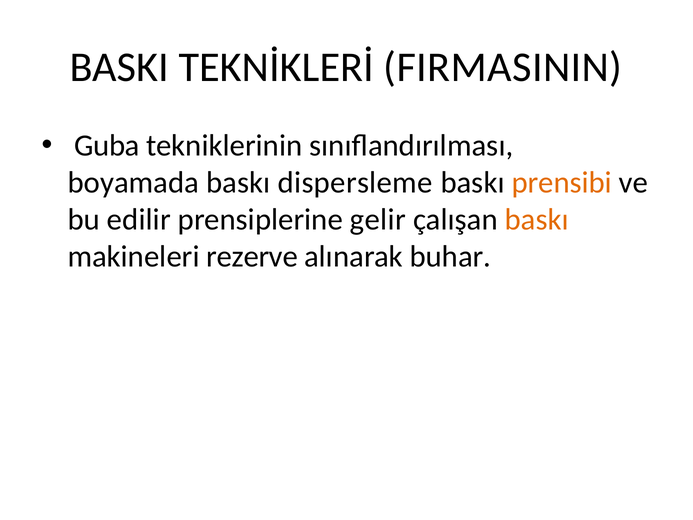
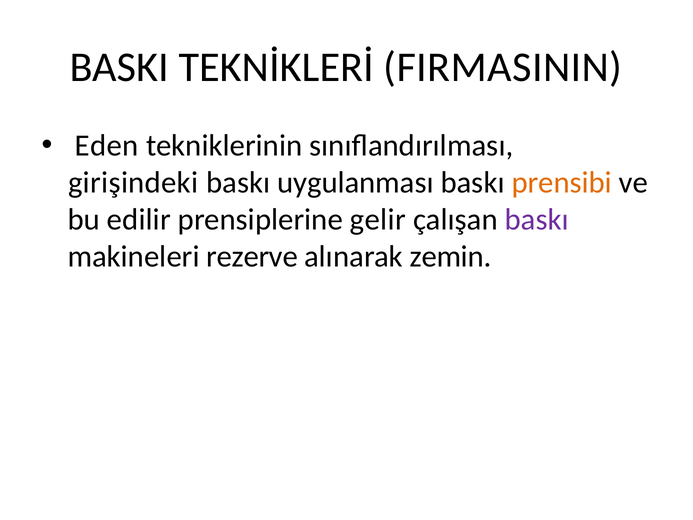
Guba: Guba -> Eden (107, 145)
boyamada: boyamada -> girişindeki (133, 182)
dispersleme: dispersleme -> uygulanması (355, 182)
baskı colour: orange -> purple (537, 219)
buhar: buhar -> zemin (451, 256)
